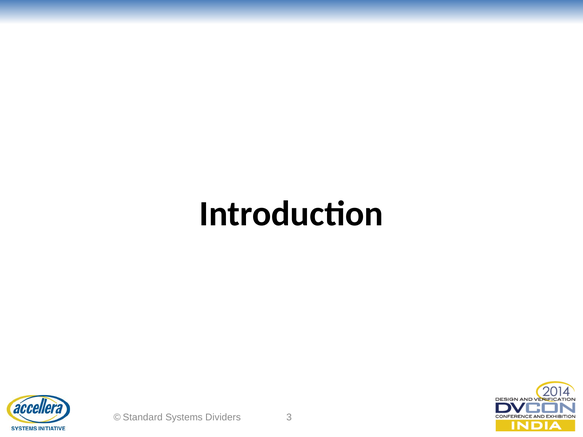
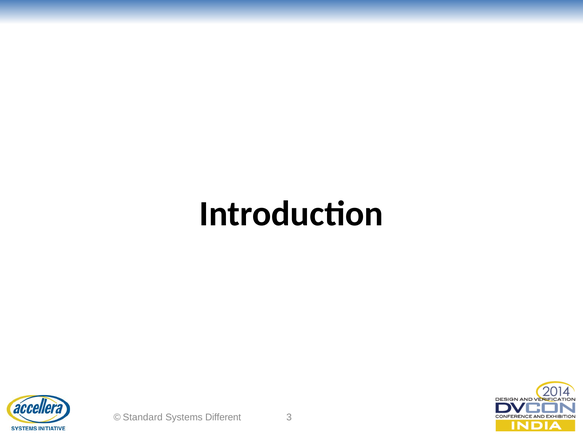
Dividers: Dividers -> Different (223, 418)
